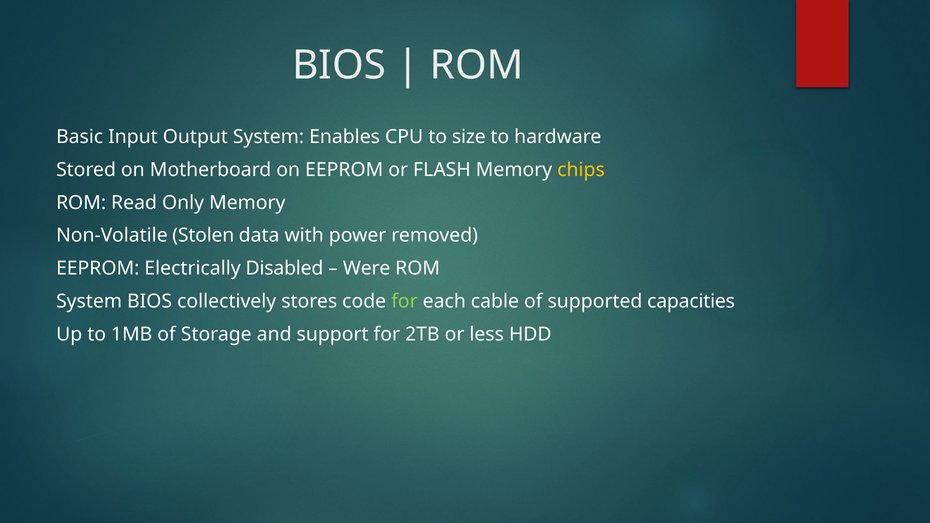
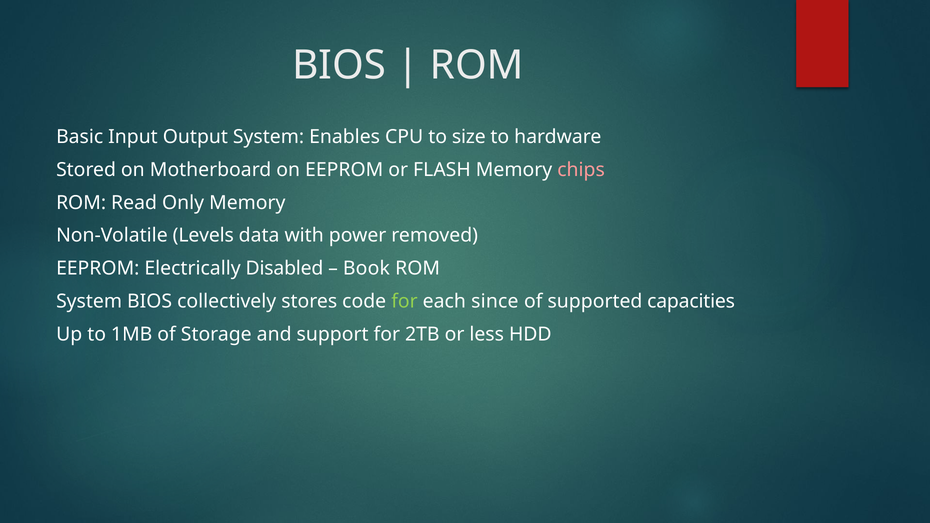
chips colour: yellow -> pink (581, 170)
Stolen: Stolen -> Levels (203, 236)
Were: Were -> Book (366, 269)
cable: cable -> since (495, 302)
